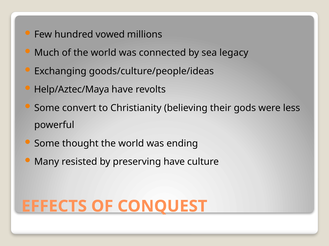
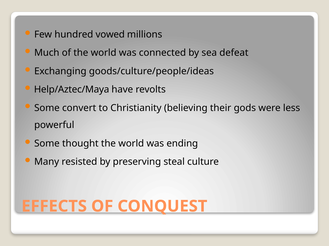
legacy: legacy -> defeat (234, 53)
preserving have: have -> steal (174, 162)
